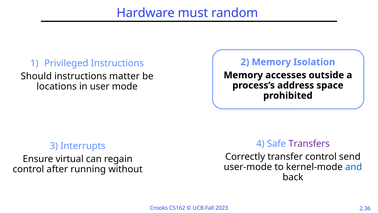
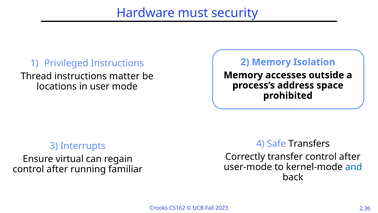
random: random -> security (235, 13)
Should: Should -> Thread (36, 76)
Transfers colour: purple -> black (309, 143)
transfer control send: send -> after (350, 156)
without: without -> familiar (125, 169)
